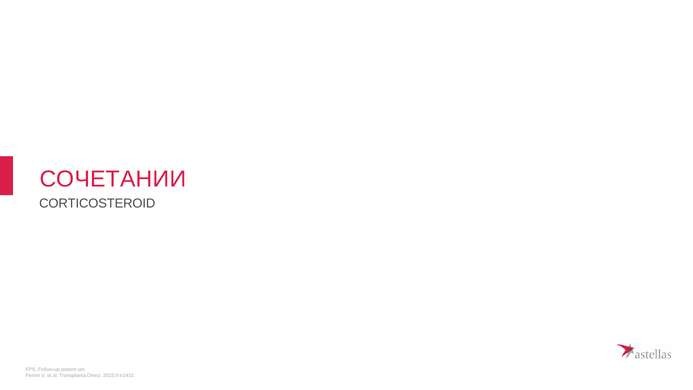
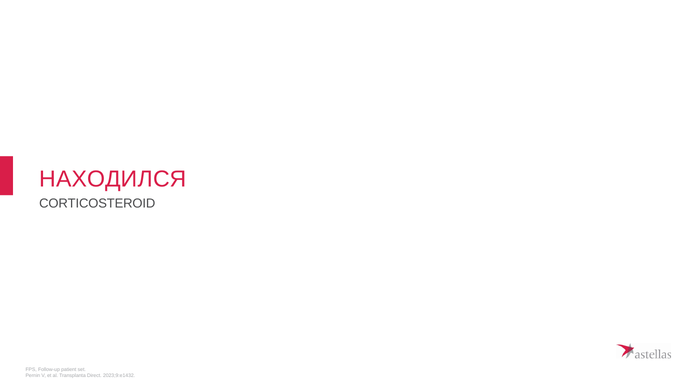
СОЧЕТАНИИ: СОЧЕТАНИИ -> НАХОДИЛСЯ (113, 179)
